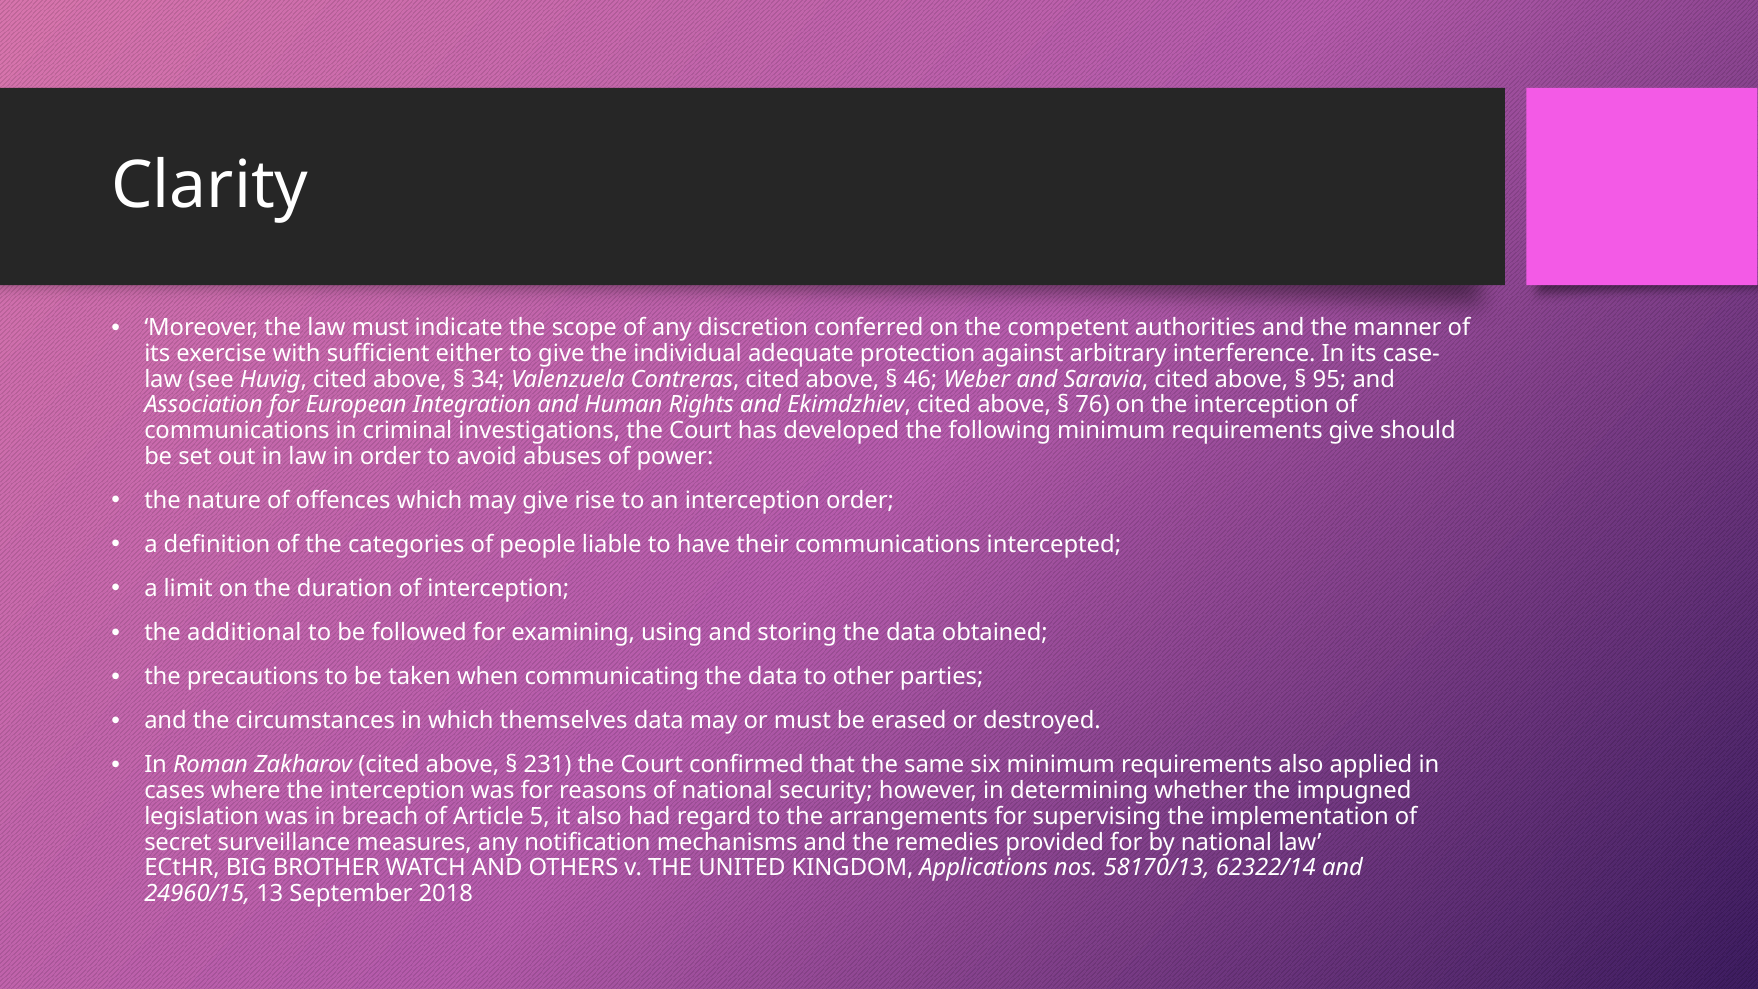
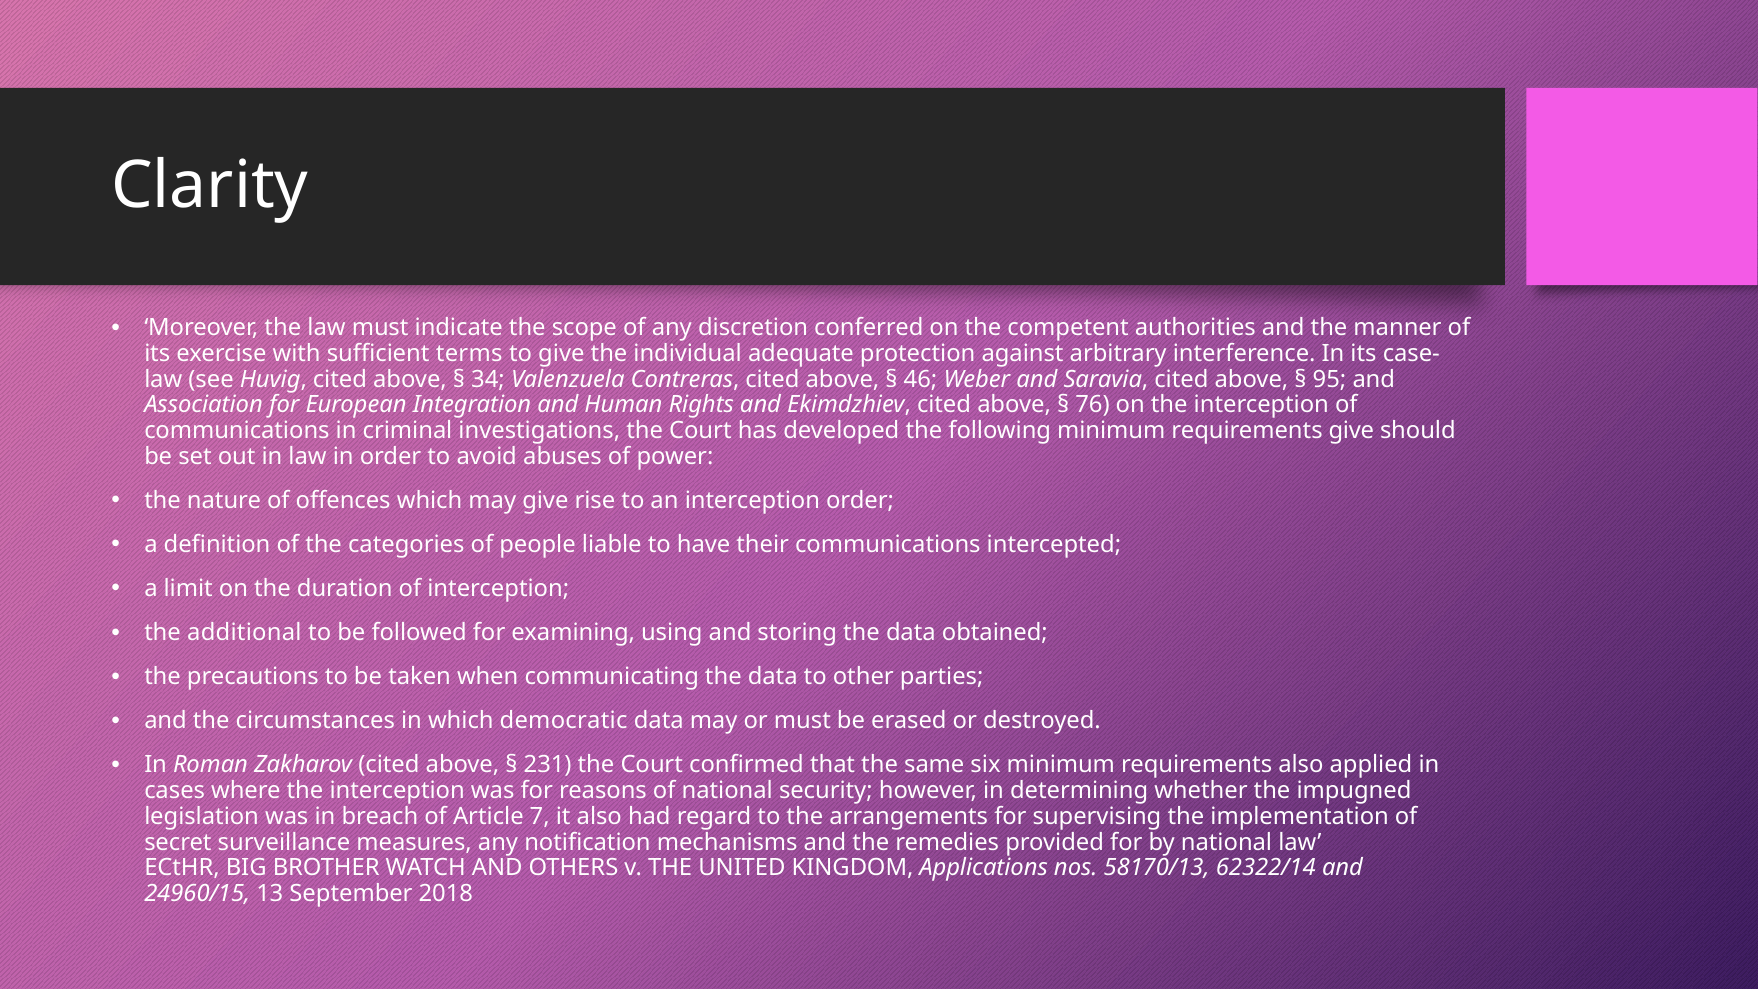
either: either -> terms (469, 354)
themselves: themselves -> democratic (564, 721)
5: 5 -> 7 (540, 817)
